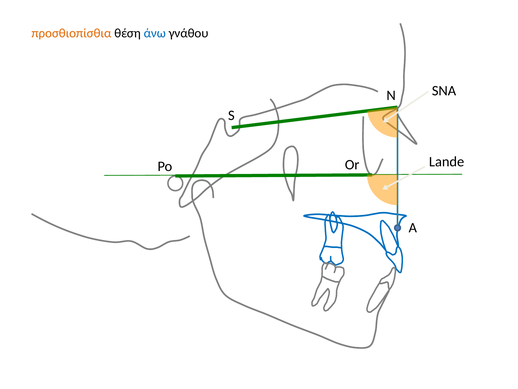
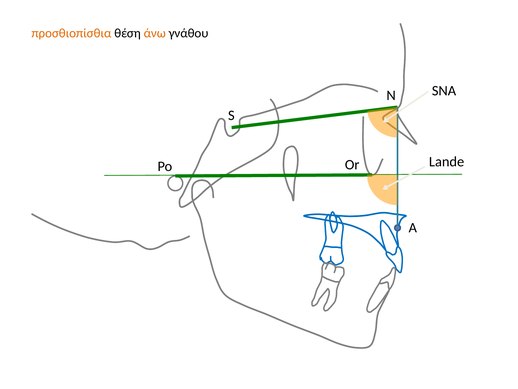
άνω colour: blue -> orange (155, 33)
